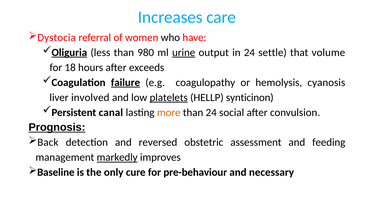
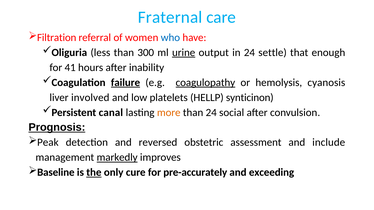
Increases: Increases -> Fraternal (170, 17)
Dystocia: Dystocia -> Filtration (57, 38)
who colour: black -> blue (170, 38)
Oliguria underline: present -> none (69, 53)
980: 980 -> 300 (146, 53)
volume: volume -> enough (328, 53)
18: 18 -> 41 (70, 68)
exceeds: exceeds -> inability (147, 68)
coagulopathy underline: none -> present (205, 83)
platelets underline: present -> none (169, 98)
Back: Back -> Peak (48, 143)
feeding: feeding -> include (329, 143)
the underline: none -> present (94, 173)
pre-behaviour: pre-behaviour -> pre-accurately (195, 173)
necessary: necessary -> exceeding (272, 173)
